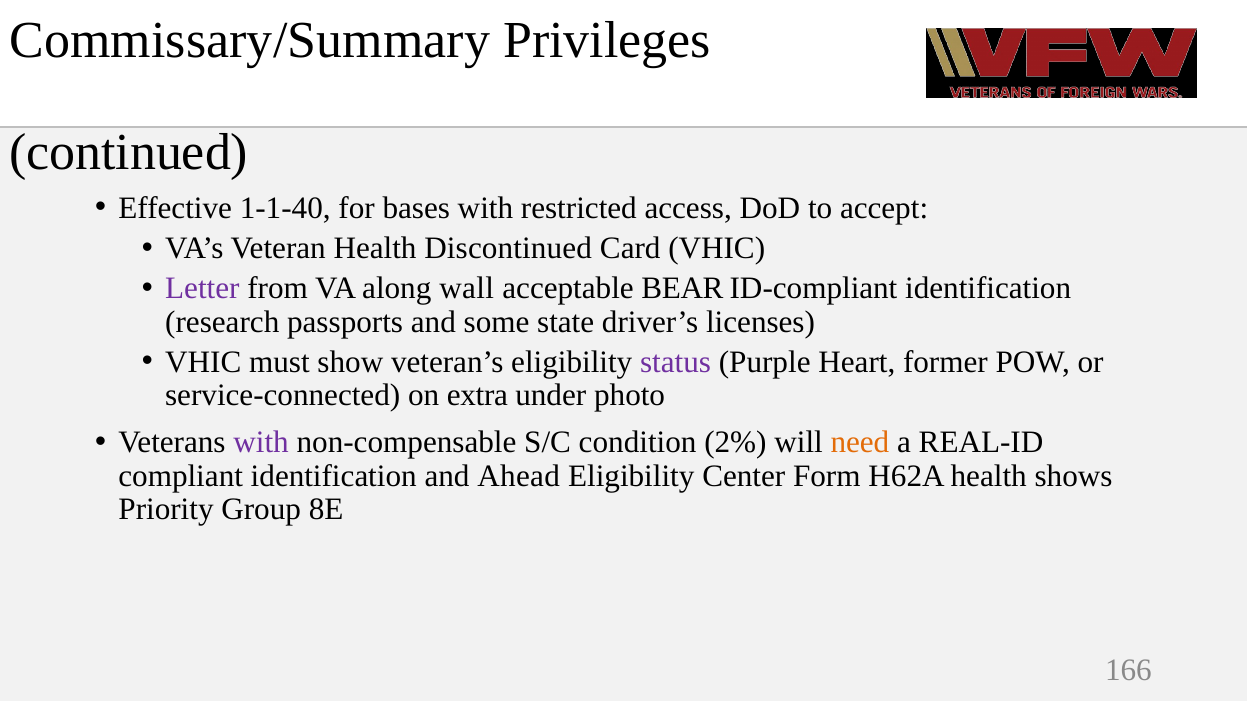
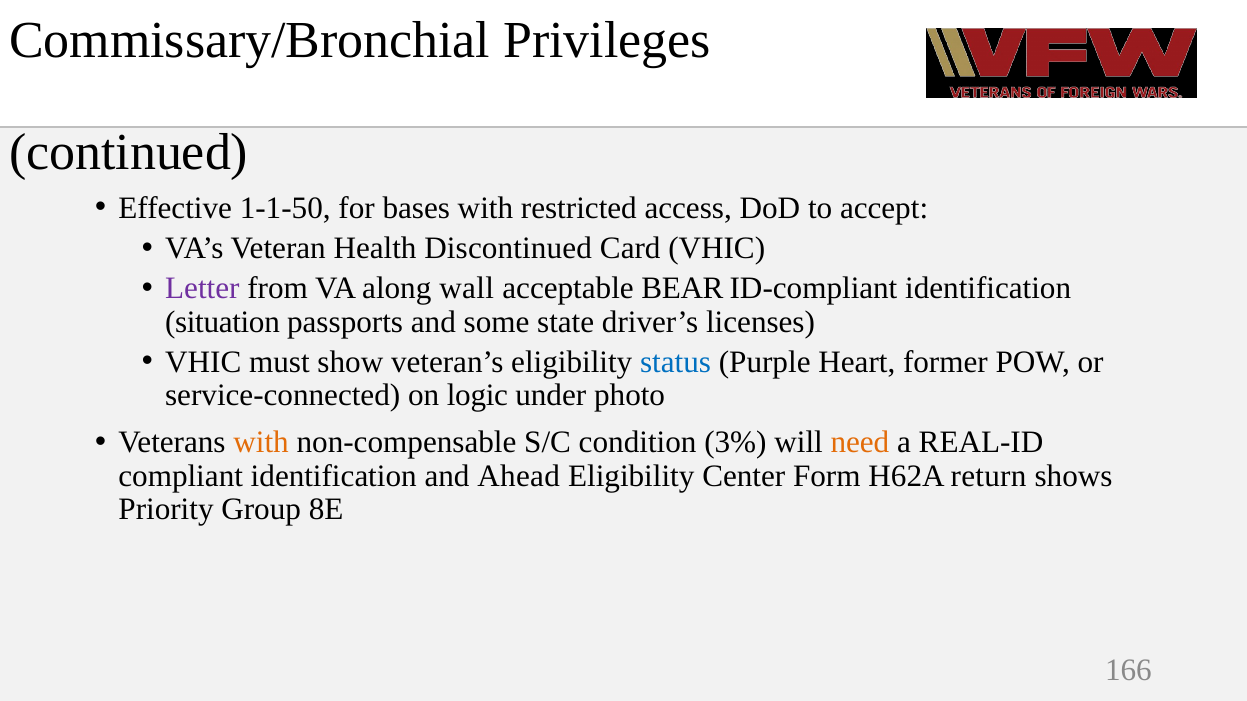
Commissary/Summary: Commissary/Summary -> Commissary/Bronchial (250, 41)
1-1-40: 1-1-40 -> 1-1-50 (285, 208)
research: research -> situation (222, 322)
status colour: purple -> blue (676, 362)
extra: extra -> logic (477, 396)
with colour: purple -> orange (261, 442)
2%: 2% -> 3% (735, 442)
H62A health: health -> return (989, 476)
